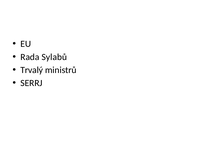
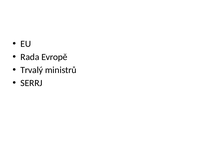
Sylabů: Sylabů -> Evropě (54, 57)
